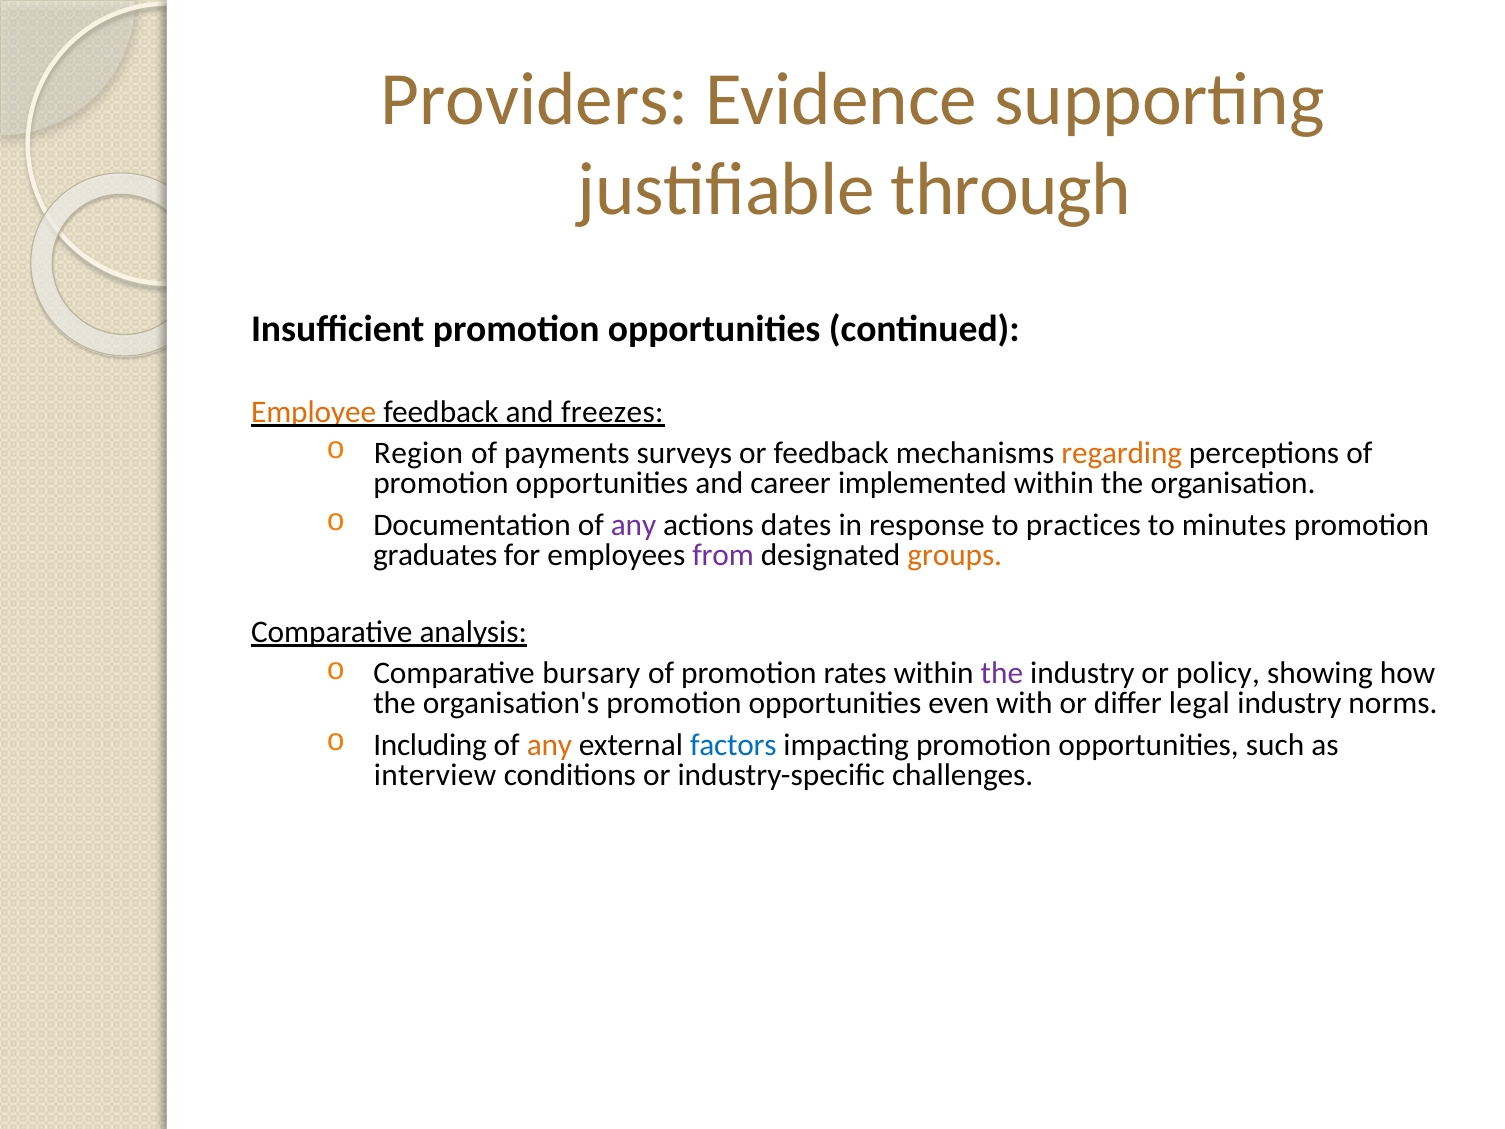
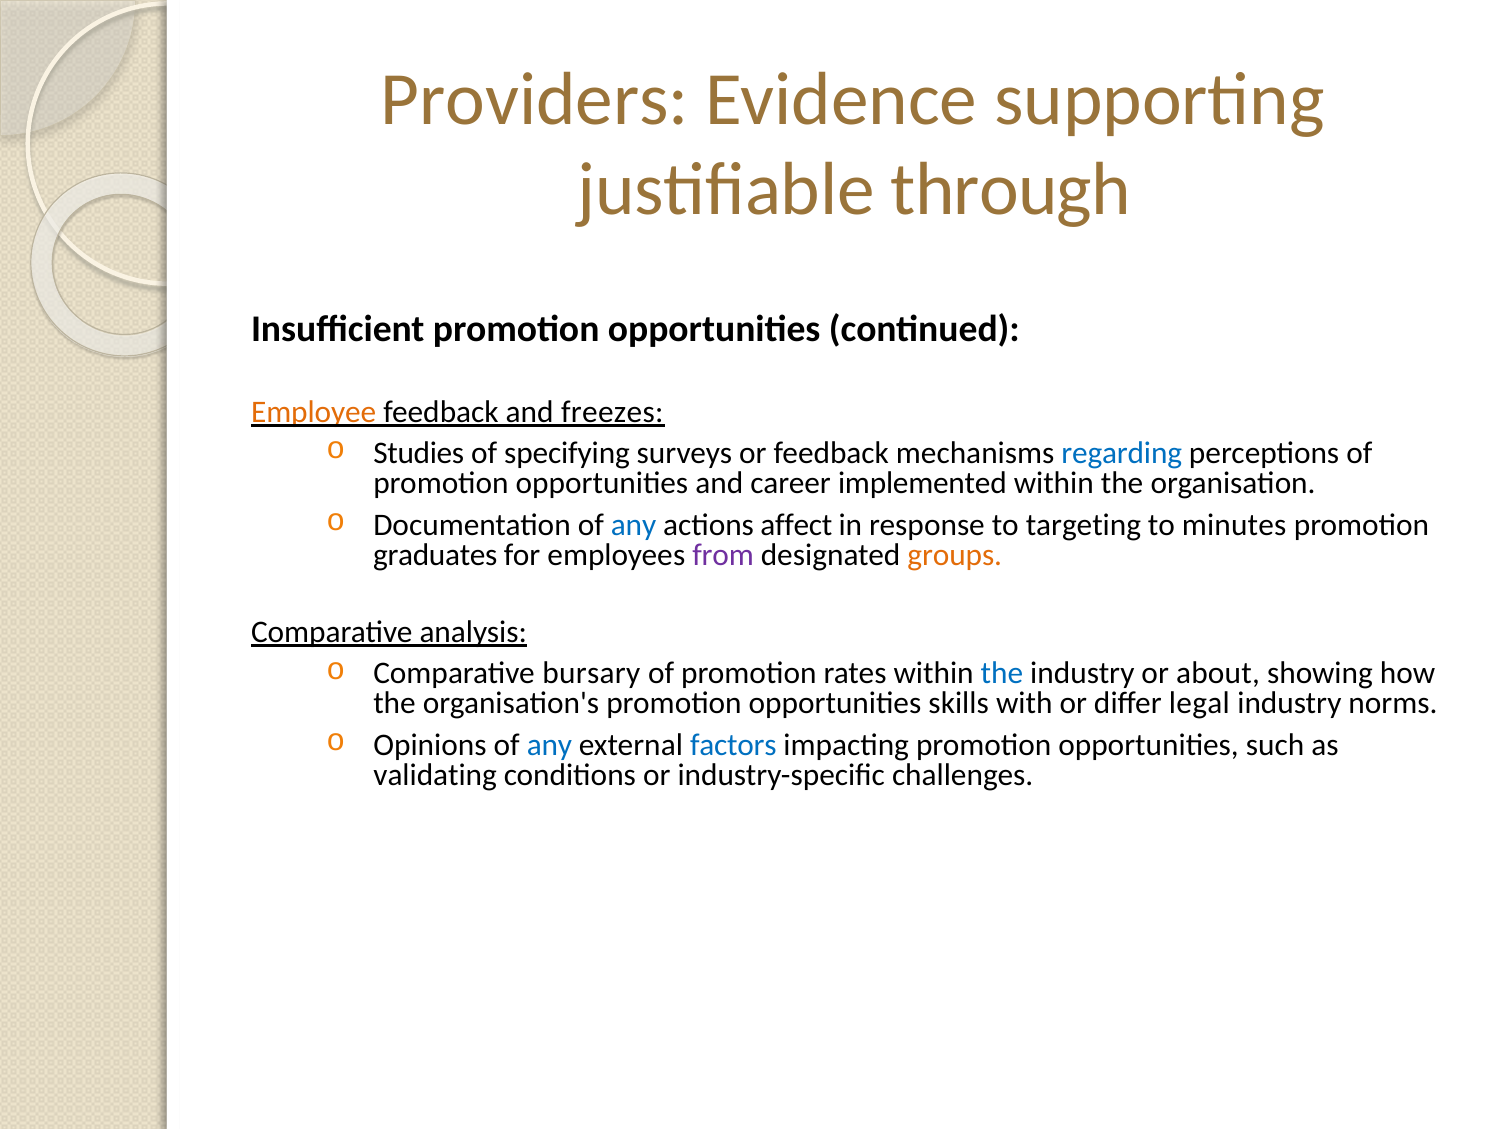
Region: Region -> Studies (419, 453)
payments: payments -> specifying (567, 453)
regarding colour: orange -> blue (1122, 453)
any colour: purple -> blue (634, 525)
dates: dates -> affect (796, 525)
practices: practices -> targeting (1083, 525)
the colour: purple -> blue (1002, 673)
policy: policy -> about (1218, 673)
even: even -> skills (959, 703)
Including: Including -> Opinions (430, 745)
any colour: orange -> blue (549, 745)
interview: interview -> validating (435, 775)
